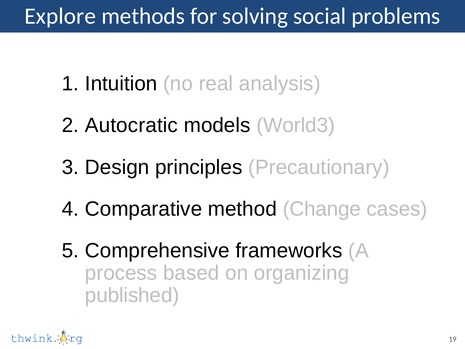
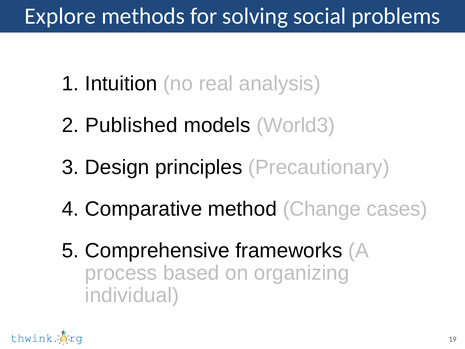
Autocratic: Autocratic -> Published (131, 125)
published: published -> individual (132, 295)
